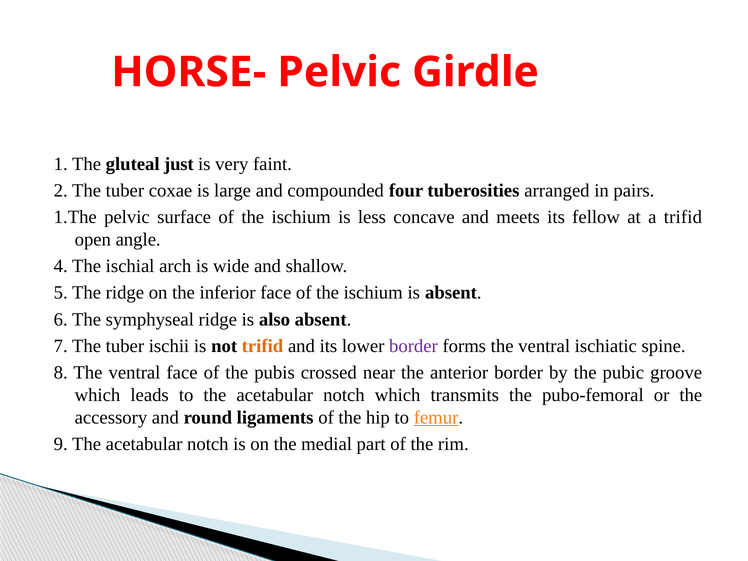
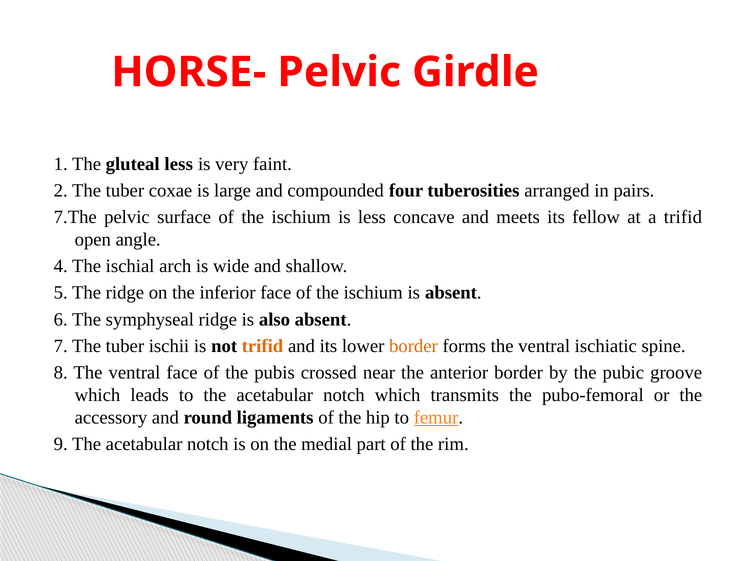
gluteal just: just -> less (179, 164)
1.The: 1.The -> 7.The (75, 217)
border colour: purple -> orange (413, 346)
